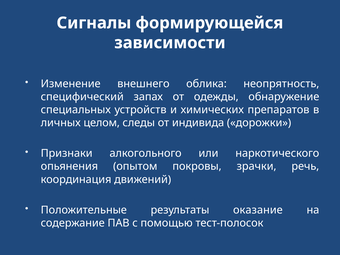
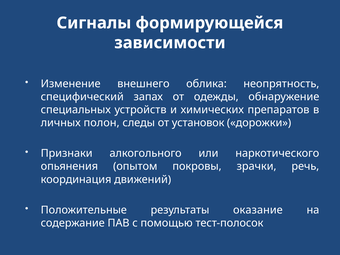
целом: целом -> полон (102, 123)
индивида: индивида -> установок (198, 123)
